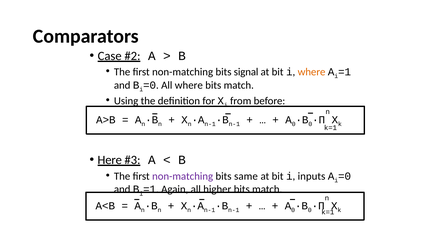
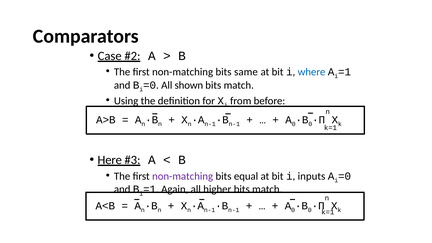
signal: signal -> same (246, 72)
where colour: orange -> blue (312, 72)
All where: where -> shown (189, 85)
same: same -> equal (246, 176)
